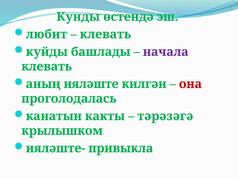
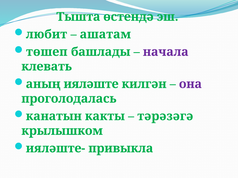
Кунды: Кунды -> Тышта (78, 17)
клевать: клевать -> ашатам (105, 34)
куйды: куйды -> төшеп (47, 52)
она colour: red -> purple (190, 84)
